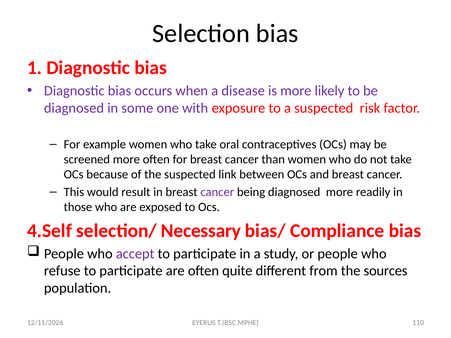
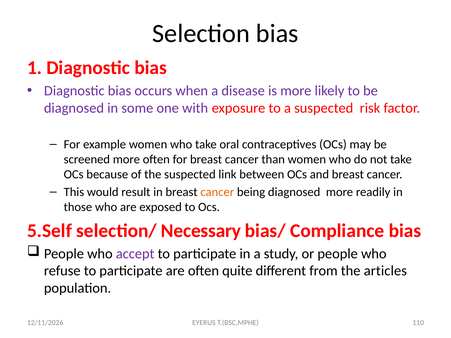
cancer colour: purple -> orange (217, 192)
4.Self: 4.Self -> 5.Self (49, 231)
sources: sources -> articles (385, 271)
